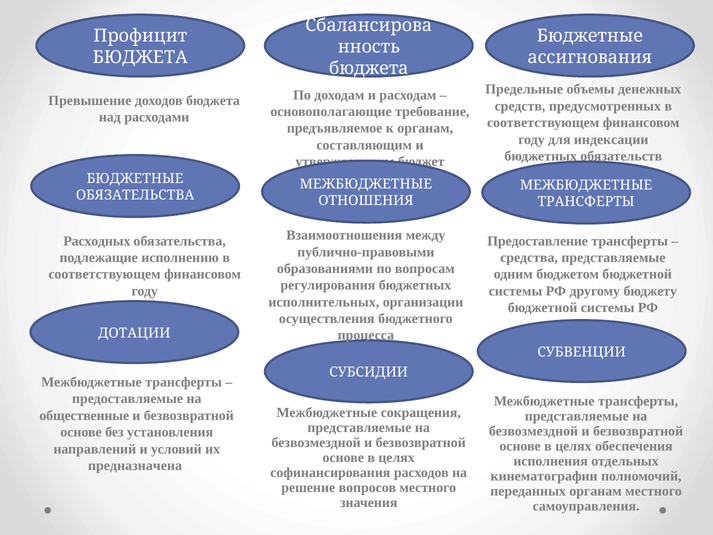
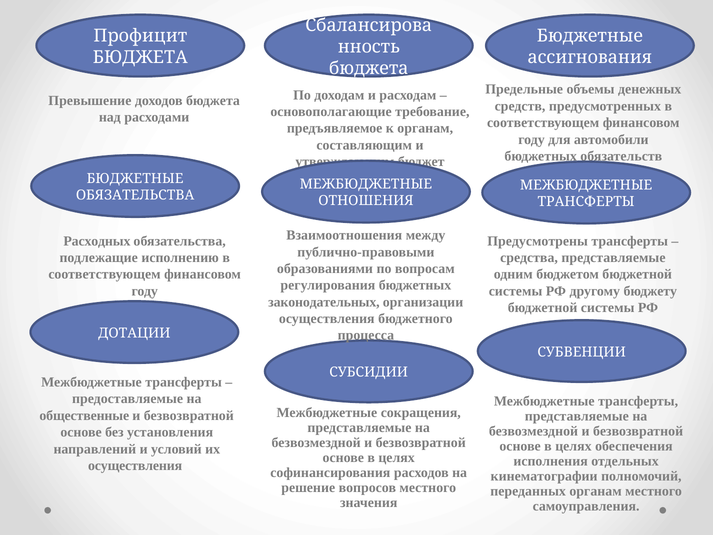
индексации: индексации -> автомобили (611, 139)
Предоставление: Предоставление -> Предусмотрены (538, 241)
исполнительных: исполнительных -> законодательных (324, 302)
предназначена: предназначена -> осуществления (135, 465)
